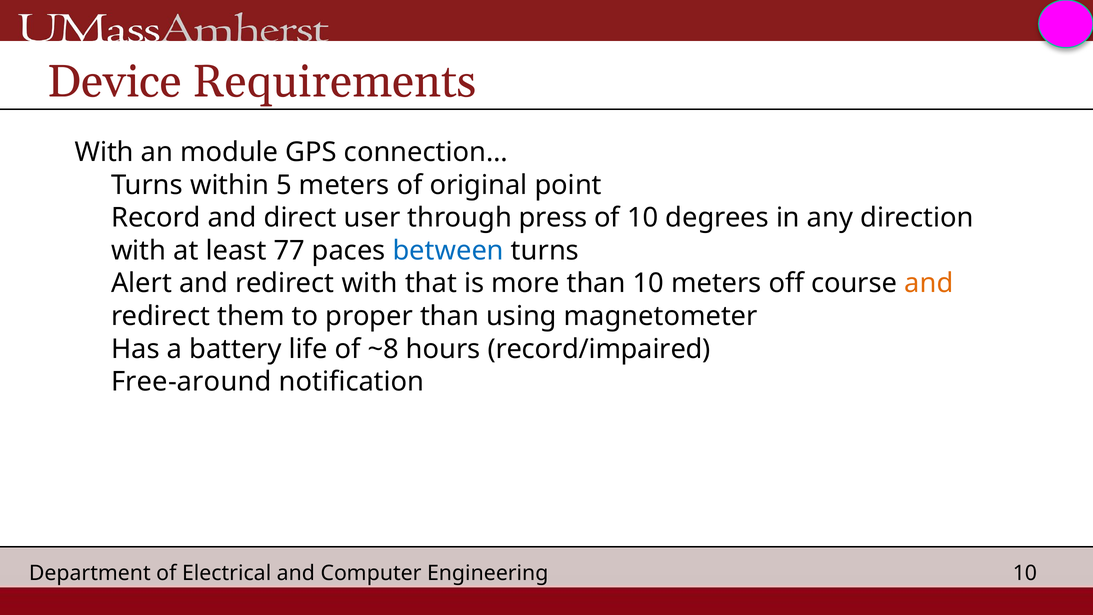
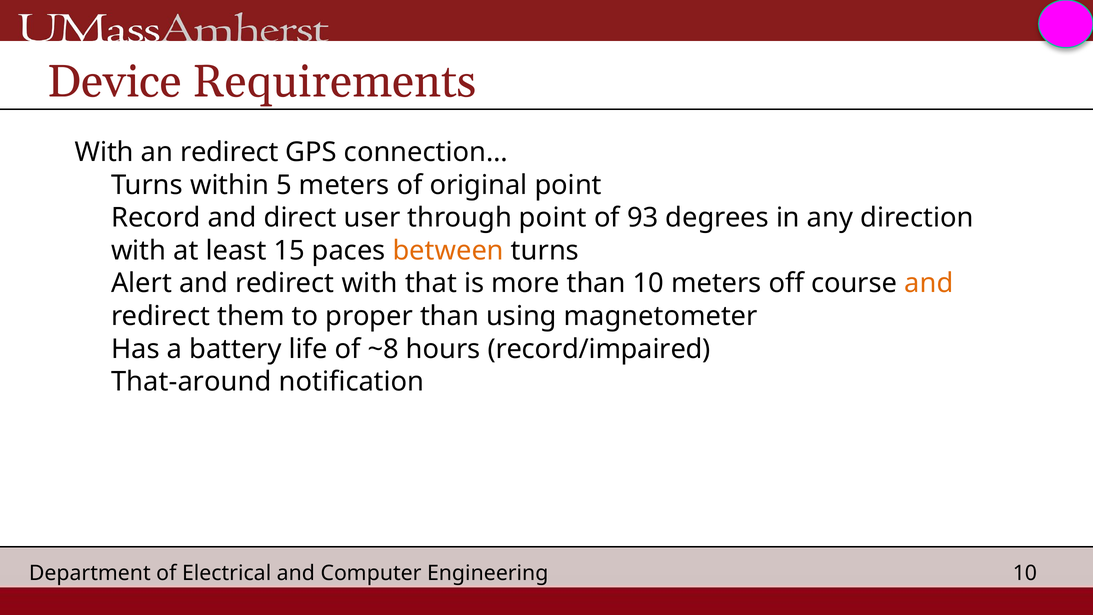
an module: module -> redirect (229, 152)
through press: press -> point (553, 218)
of 10: 10 -> 93 (643, 218)
77: 77 -> 15 (289, 251)
between colour: blue -> orange (448, 251)
Free-around: Free-around -> That-around (191, 382)
